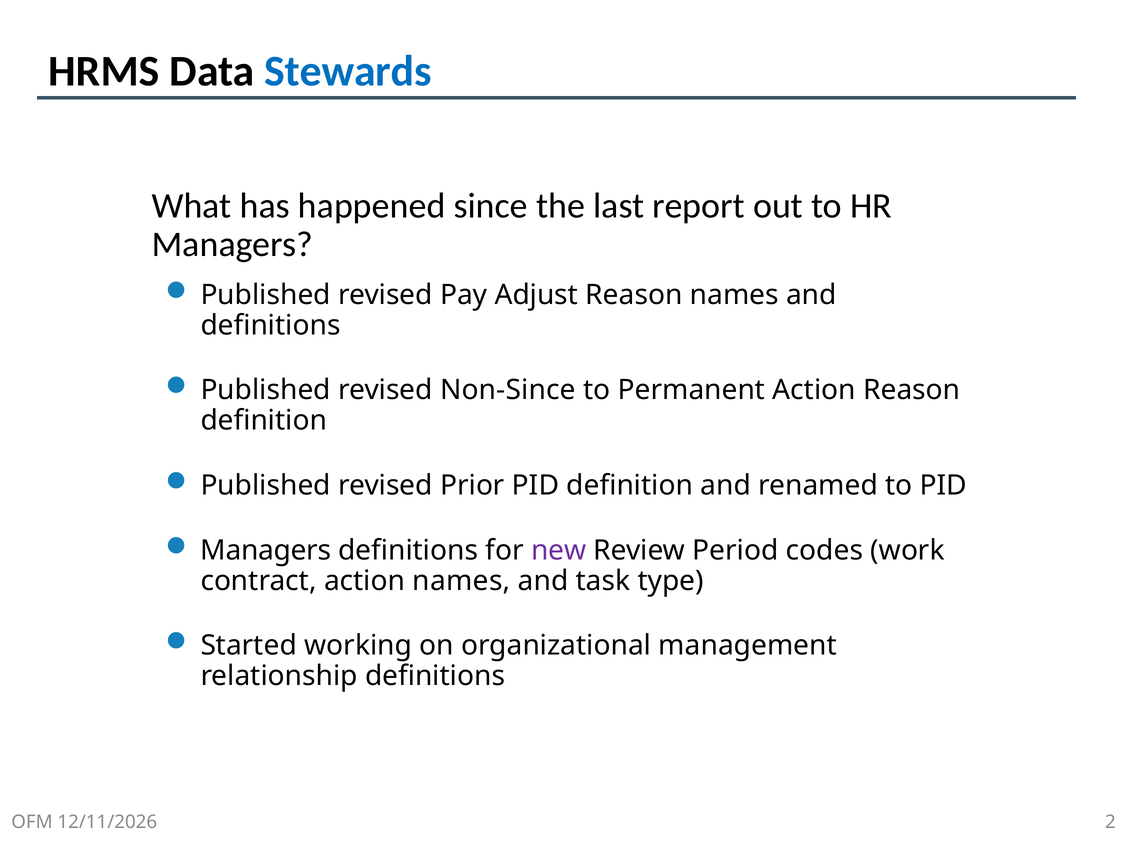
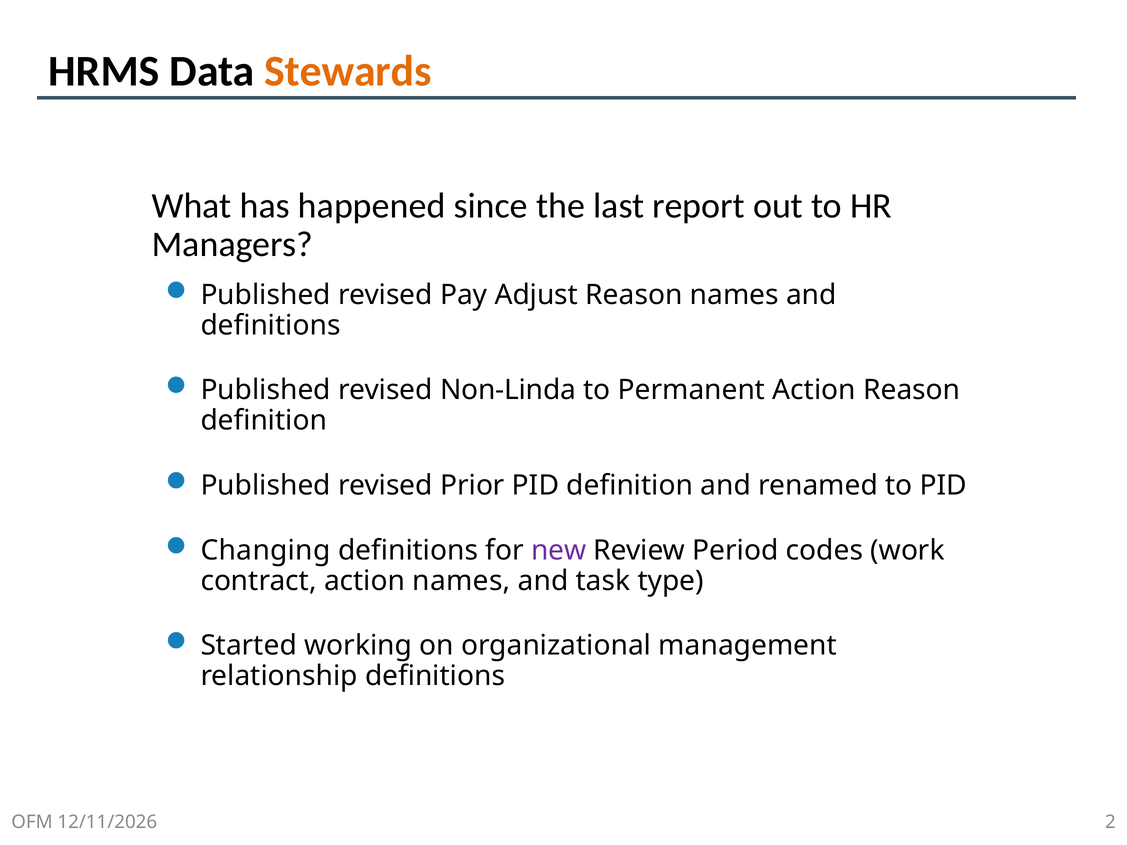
Stewards colour: blue -> orange (348, 71)
Non-Since: Non-Since -> Non-Linda (508, 390)
Managers: Managers -> Changing (266, 550)
